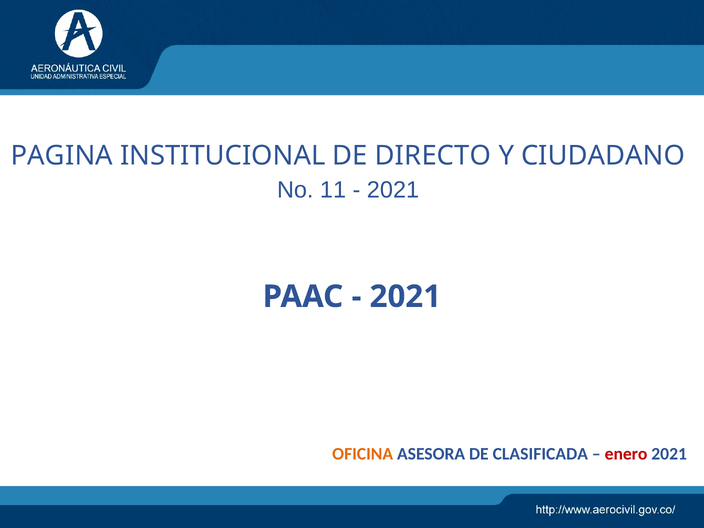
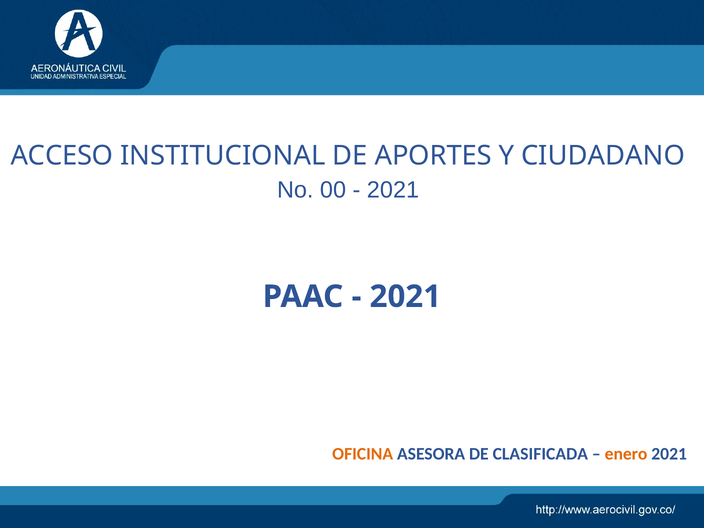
PAGINA: PAGINA -> ACCESO (62, 156)
DIRECTO: DIRECTO -> APORTES (433, 156)
11: 11 -> 00 (333, 190)
enero colour: red -> orange (626, 454)
